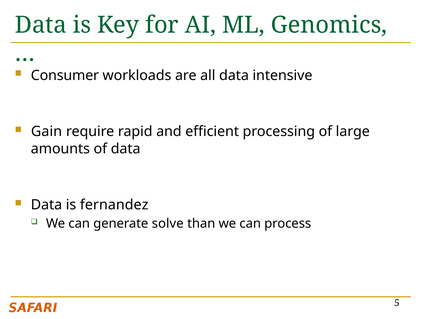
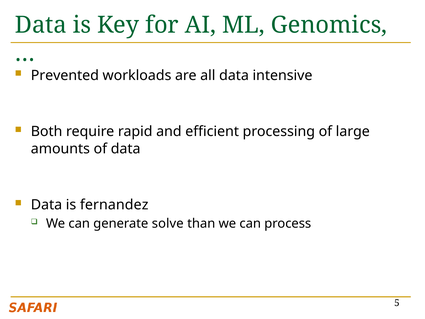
Consumer: Consumer -> Prevented (65, 75)
Gain: Gain -> Both (47, 132)
